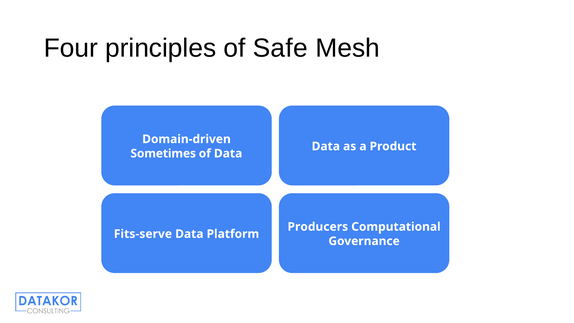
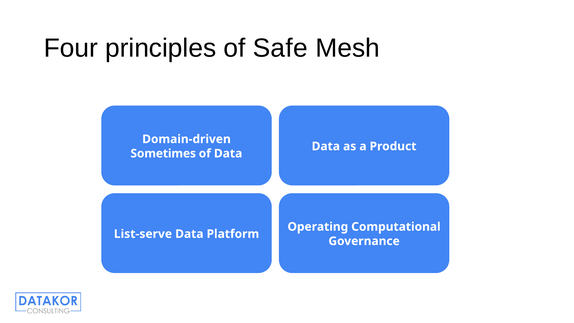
Producers: Producers -> Operating (318, 227)
Fits-serve: Fits-serve -> List-serve (143, 234)
